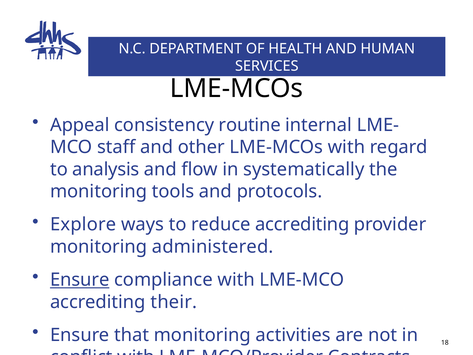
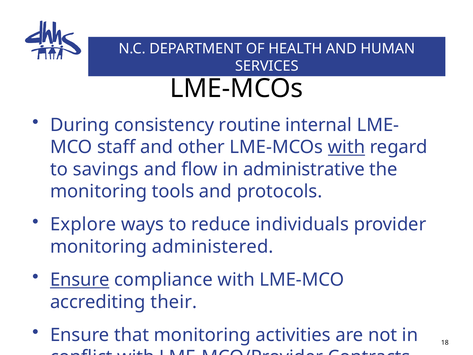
Appeal: Appeal -> During (80, 125)
with underline: none -> present (346, 147)
analysis: analysis -> savings (106, 169)
systematically: systematically -> administrative (304, 169)
reduce accrediting: accrediting -> individuals (302, 224)
